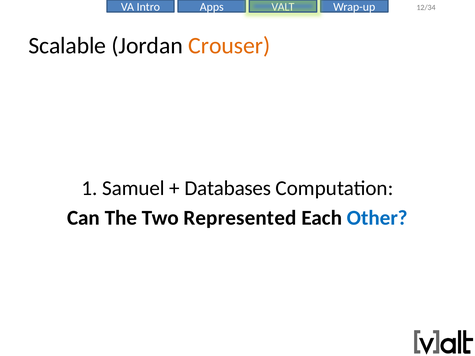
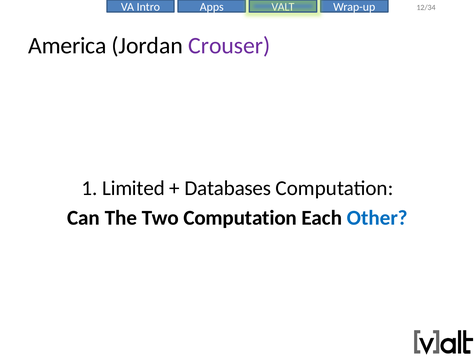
Scalable: Scalable -> America (67, 46)
Crouser colour: orange -> purple (229, 46)
Samuel: Samuel -> Limited (133, 188)
Two Represented: Represented -> Computation (240, 218)
